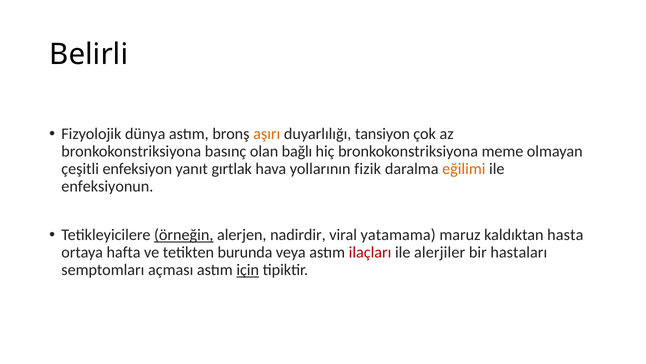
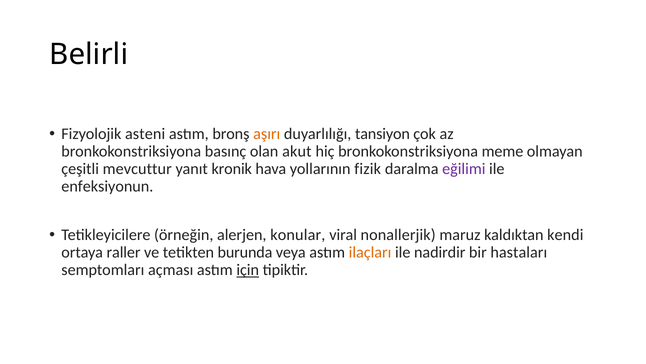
dünya: dünya -> asteni (145, 134)
bağlı: bağlı -> akut (297, 151)
enfeksiyon: enfeksiyon -> mevcuttur (137, 169)
gırtlak: gırtlak -> kronik (232, 169)
eğilimi colour: orange -> purple (464, 169)
örneğin underline: present -> none (184, 235)
nadirdir: nadirdir -> konular (298, 235)
yatamama: yatamama -> nonallerjik (398, 235)
hasta: hasta -> kendi (565, 235)
hafta: hafta -> raller (124, 252)
ilaçları colour: red -> orange (370, 252)
alerjiler: alerjiler -> nadirdir (440, 252)
